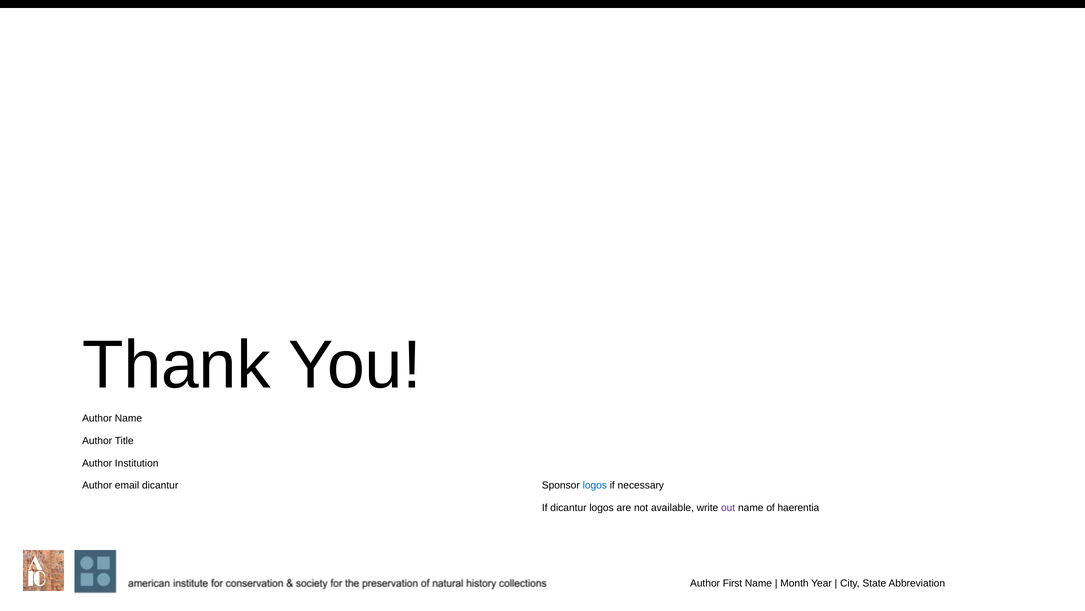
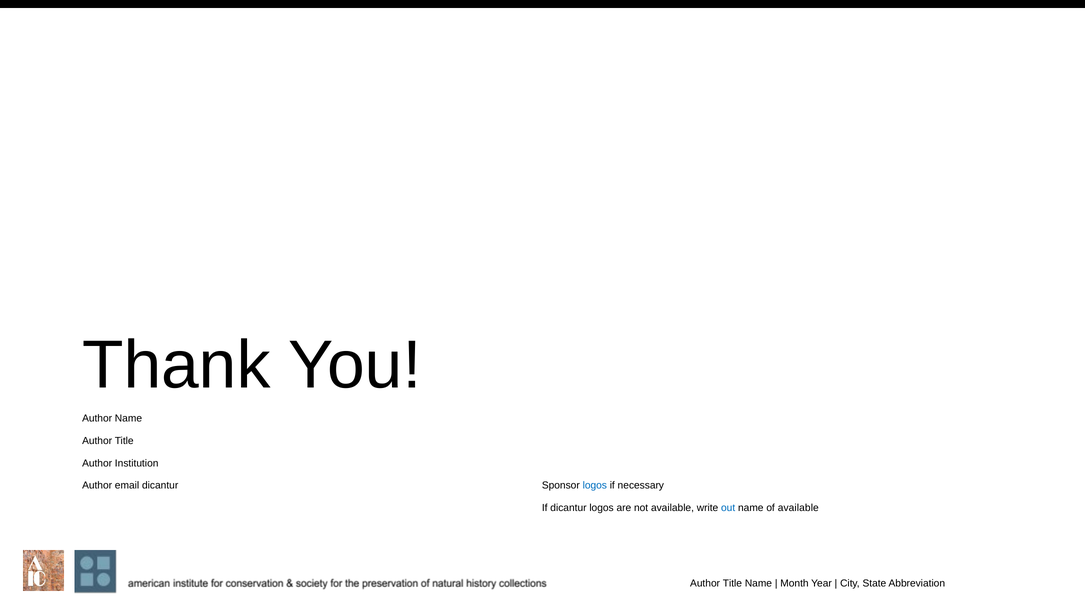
out colour: purple -> blue (728, 507)
of haerentia: haerentia -> available (798, 507)
First: First -> Title (732, 583)
